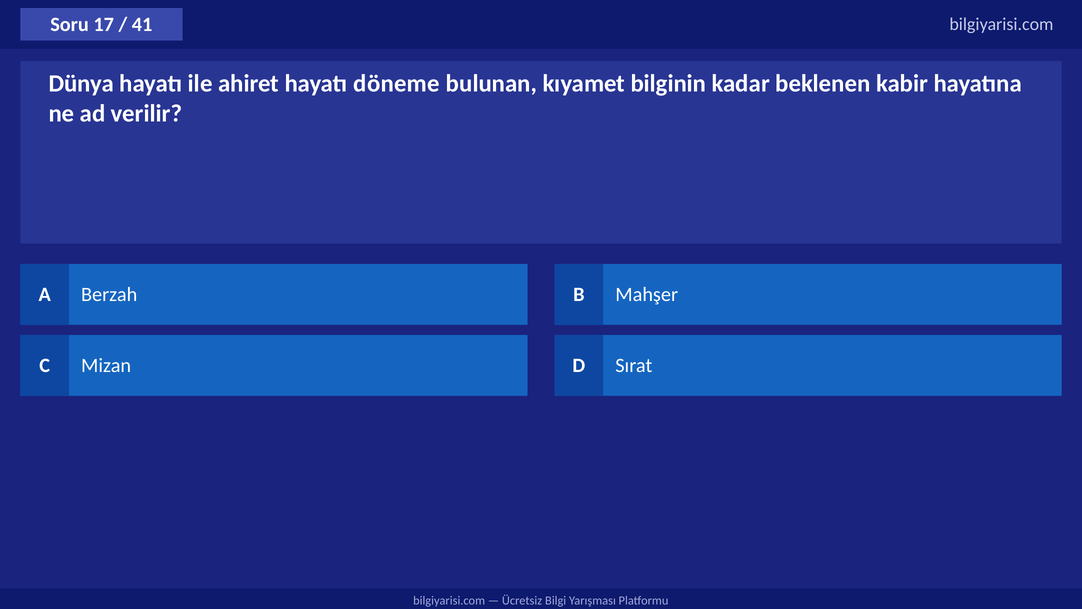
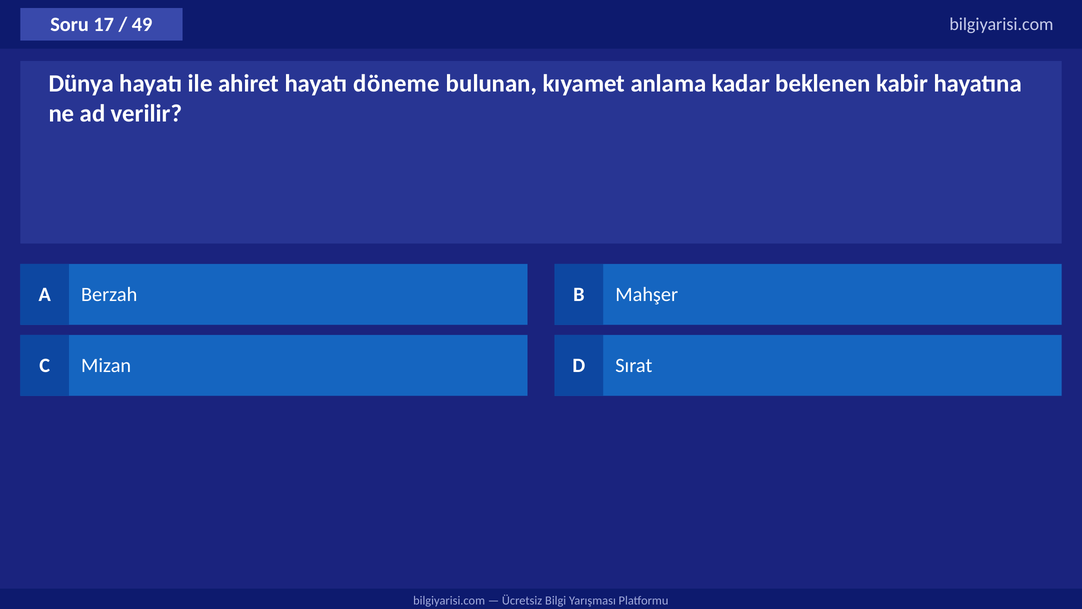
41: 41 -> 49 (142, 25)
bilginin: bilginin -> anlama (668, 83)
